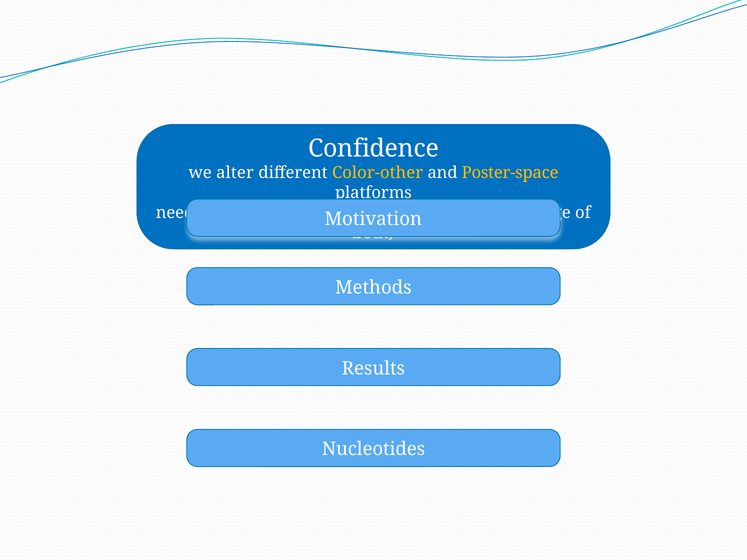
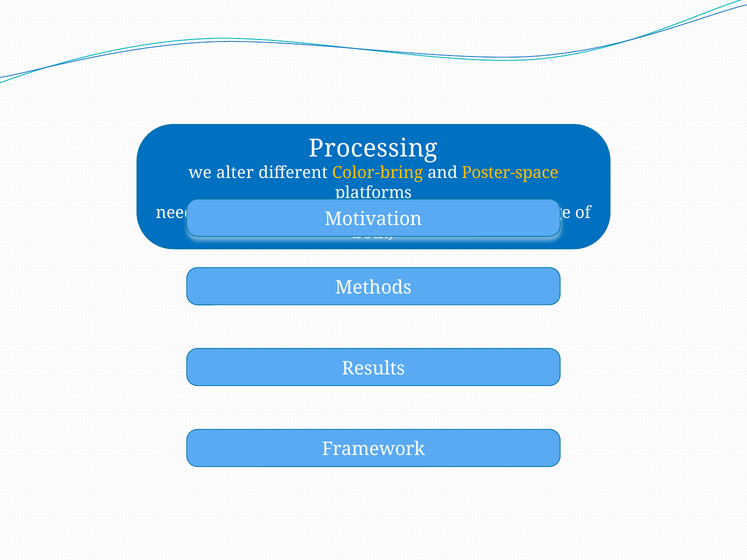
Confidence: Confidence -> Processing (373, 149)
Color-other: Color-other -> Color-bring (378, 173)
Nucleotides: Nucleotides -> Framework (374, 449)
